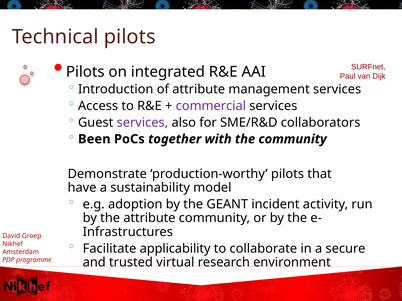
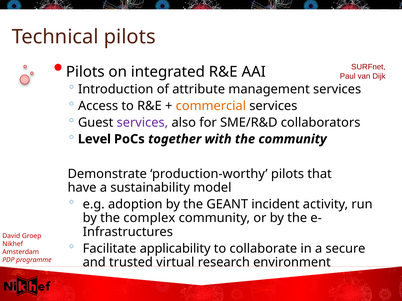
commercial colour: purple -> orange (211, 106)
Been: Been -> Level (94, 139)
the attribute: attribute -> complex (149, 218)
